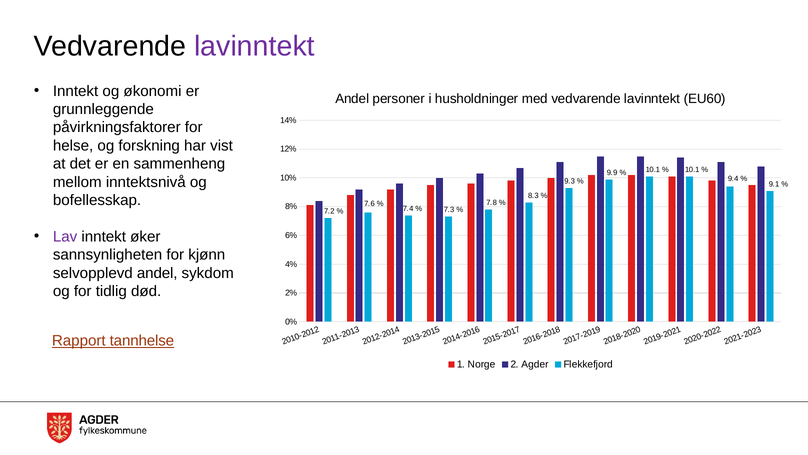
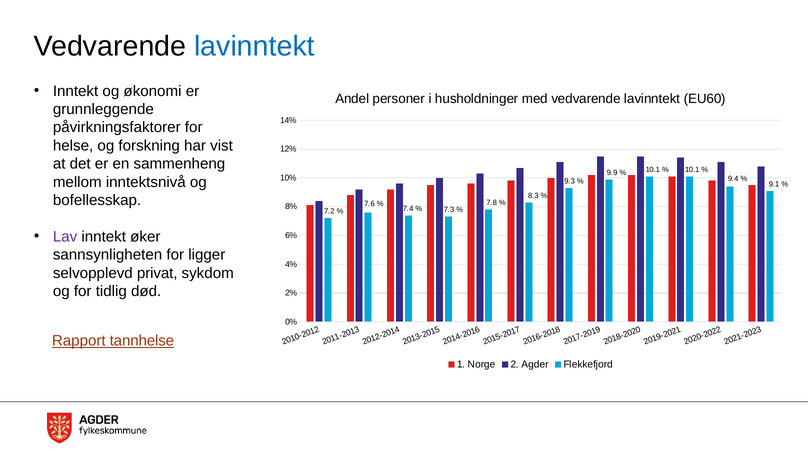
lavinntekt colour: purple -> blue (254, 46)
kjønn: kjønn -> ligger (207, 255)
selvopplevd andel: andel -> privat (157, 273)
